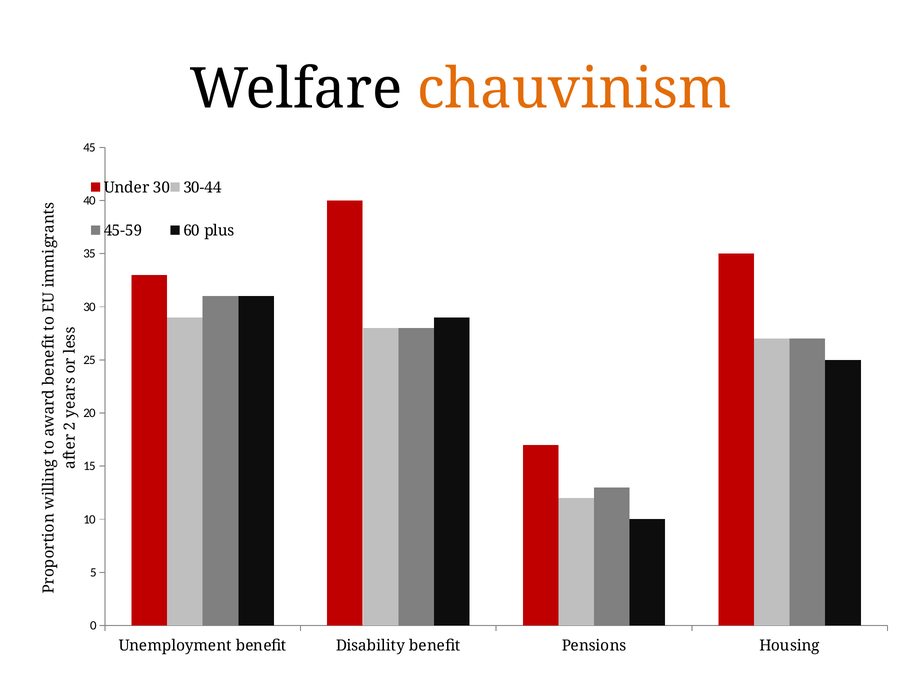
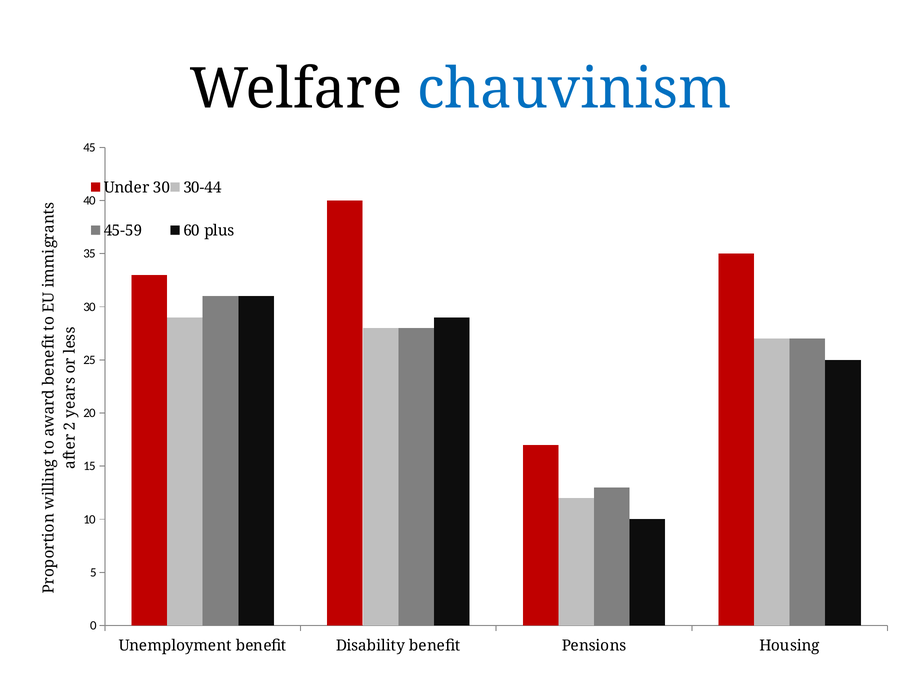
chauvinism colour: orange -> blue (574, 89)
